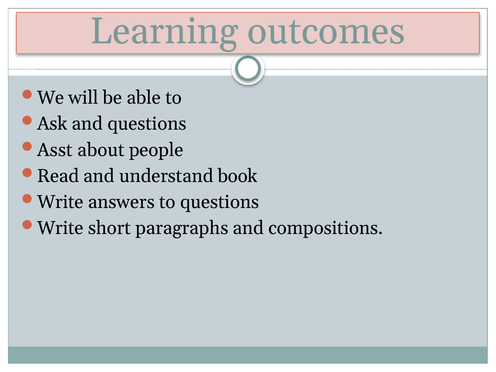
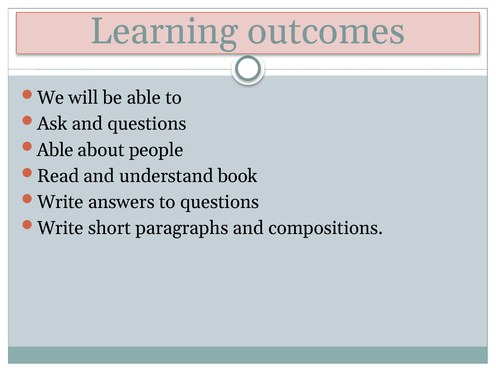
Asst: Asst -> Able (55, 150)
